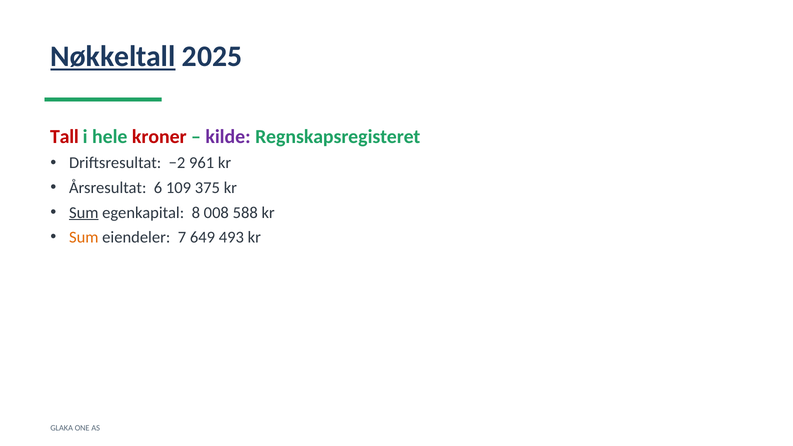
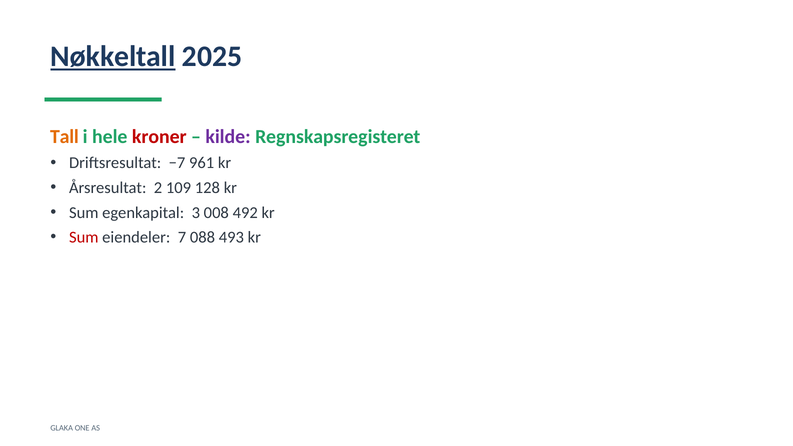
Tall colour: red -> orange (64, 137)
−2: −2 -> −7 (177, 163)
6: 6 -> 2 (158, 188)
375: 375 -> 128 (207, 188)
Sum underline: present -> none (84, 213)
8: 8 -> 3 (196, 213)
588: 588 -> 492 (245, 213)
Sum colour: orange -> red (84, 237)
649: 649 -> 088 (202, 237)
